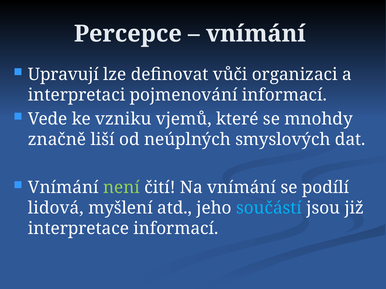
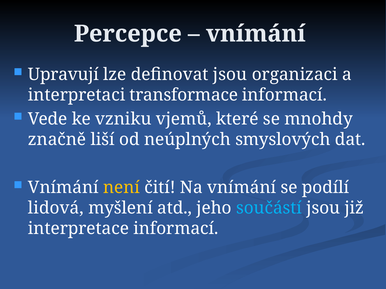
definovat vůči: vůči -> jsou (230, 75)
pojmenování: pojmenování -> transformace (184, 95)
není colour: light green -> yellow (121, 188)
